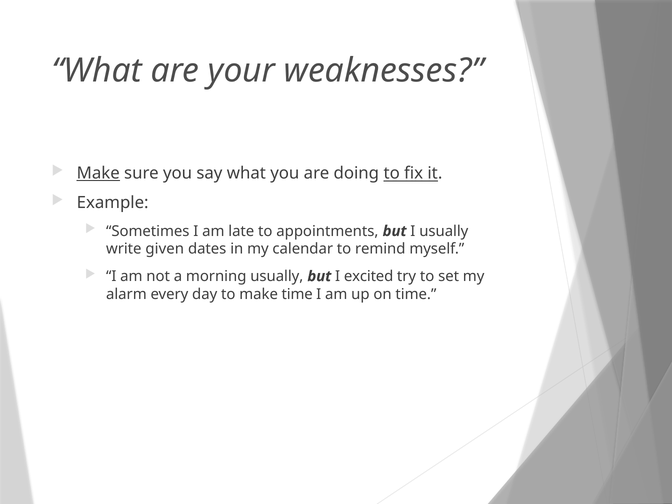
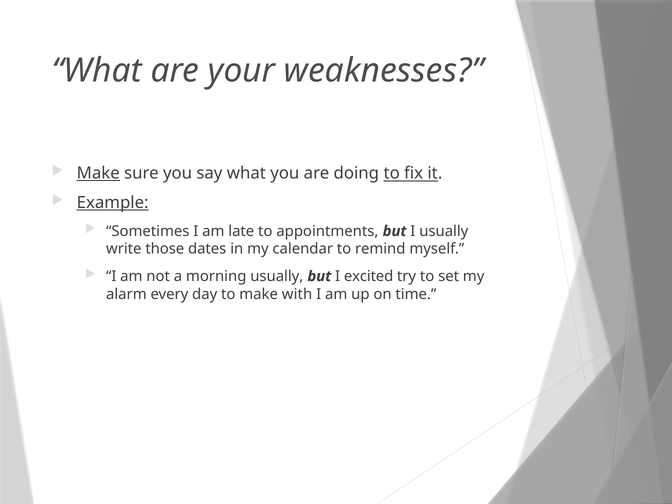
Example underline: none -> present (113, 203)
given: given -> those (165, 249)
make time: time -> with (297, 294)
